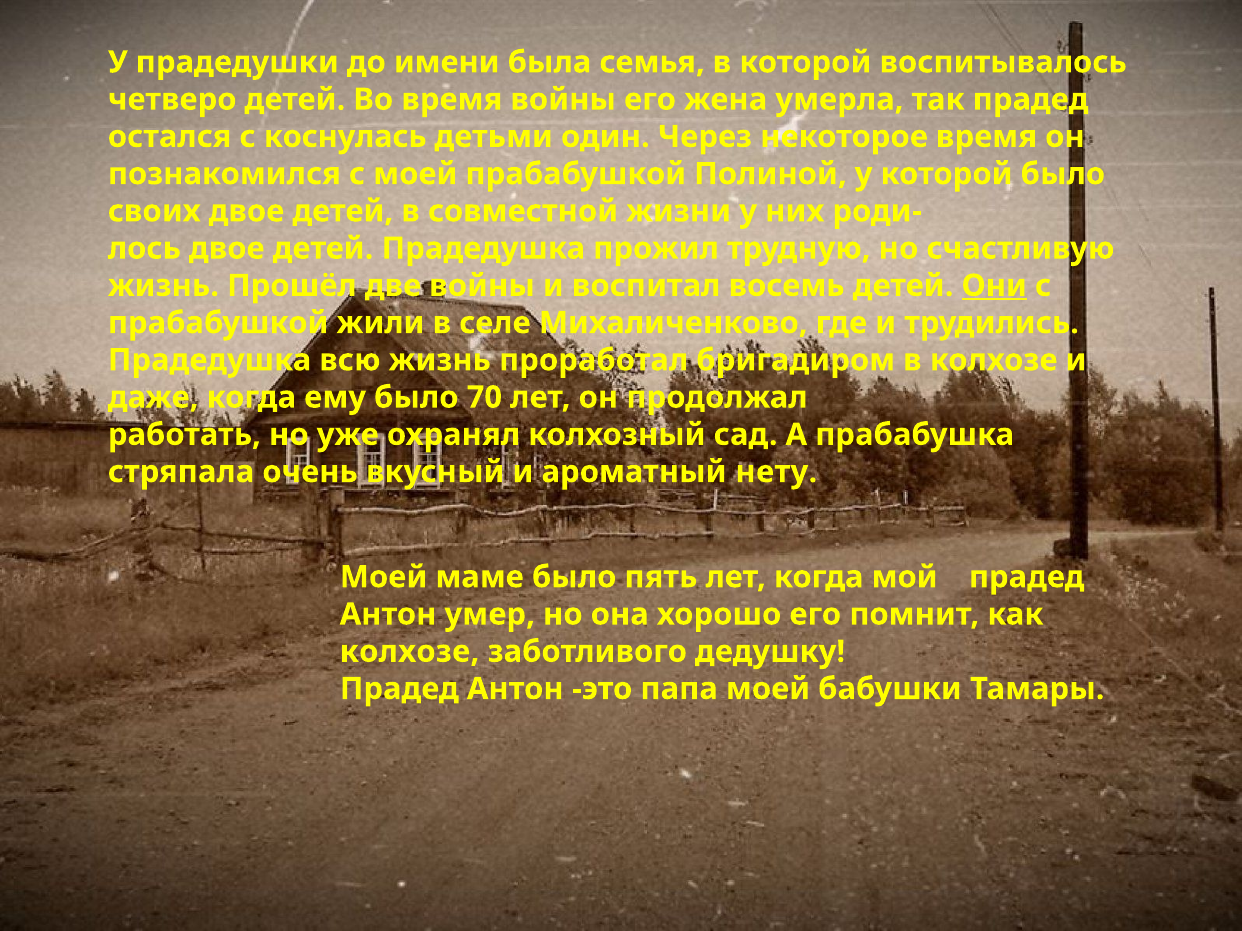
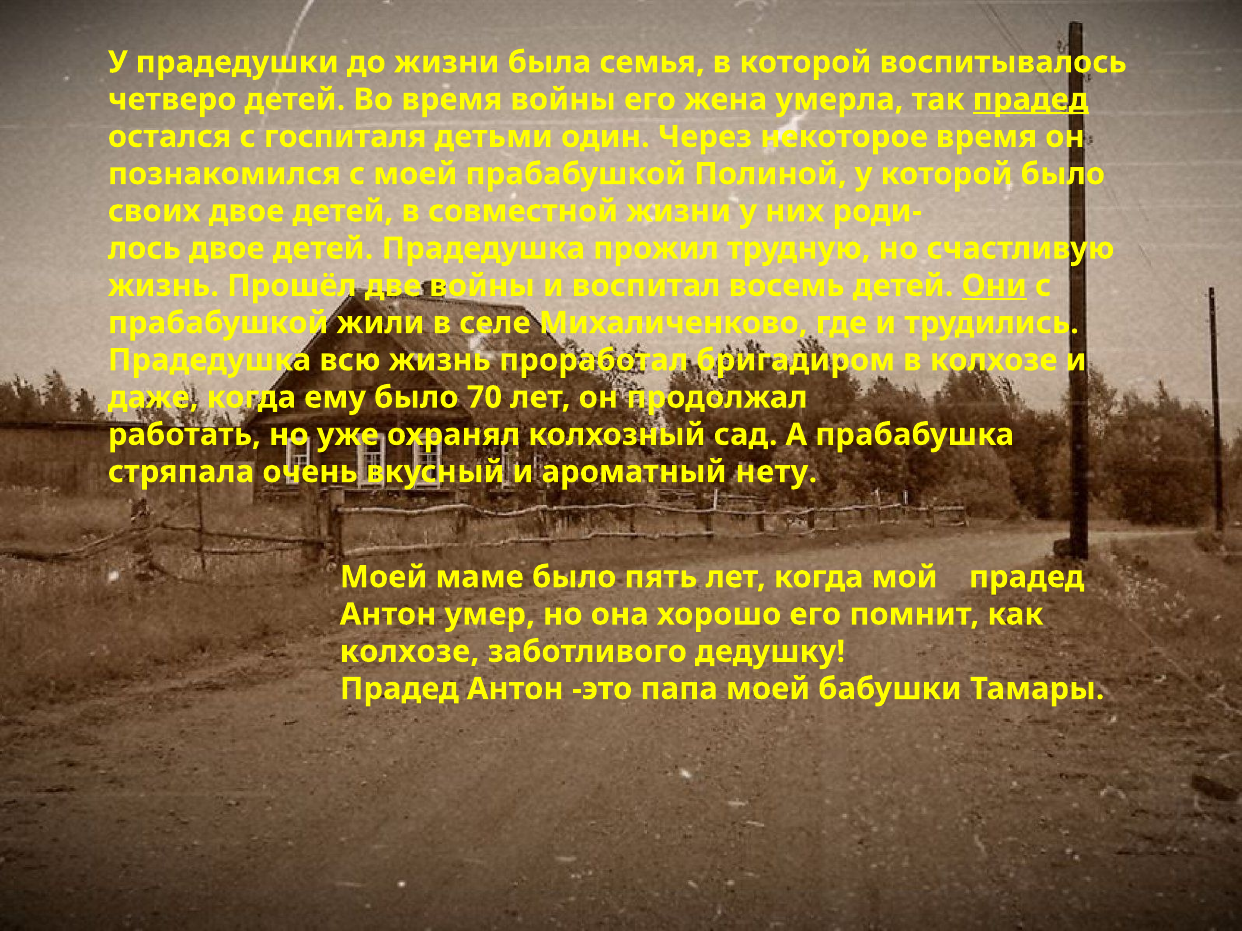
до имени: имени -> жизни (447, 62)
прадед underline: none -> present (1031, 100)
коснулась: коснулась -> госпиталя (345, 137)
